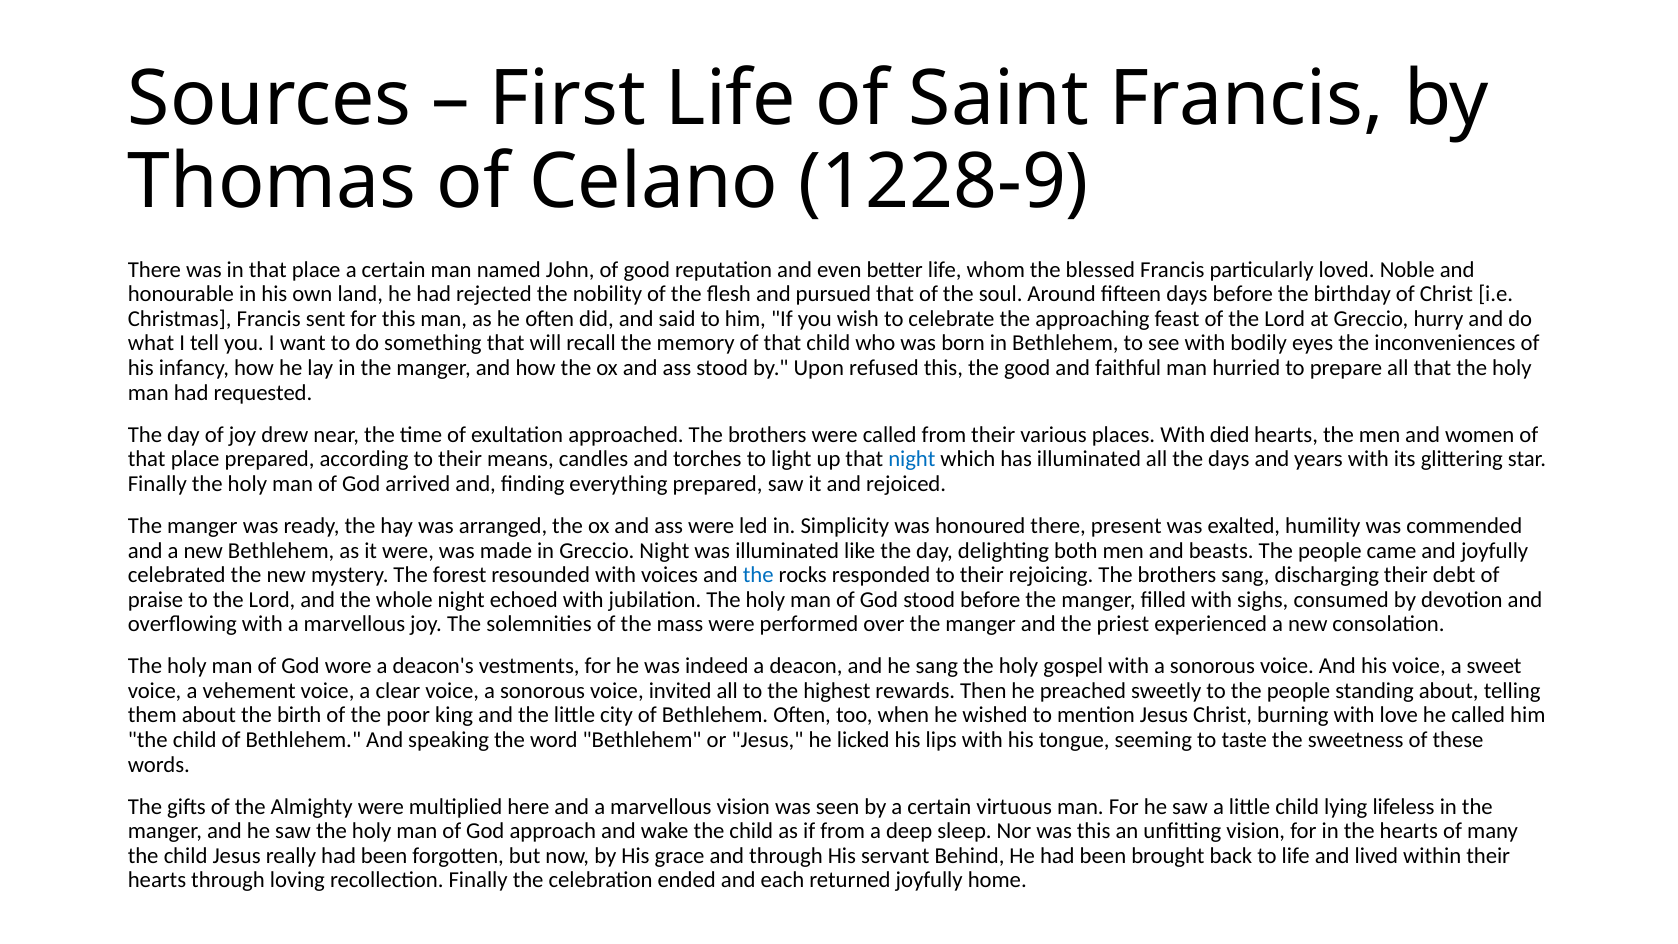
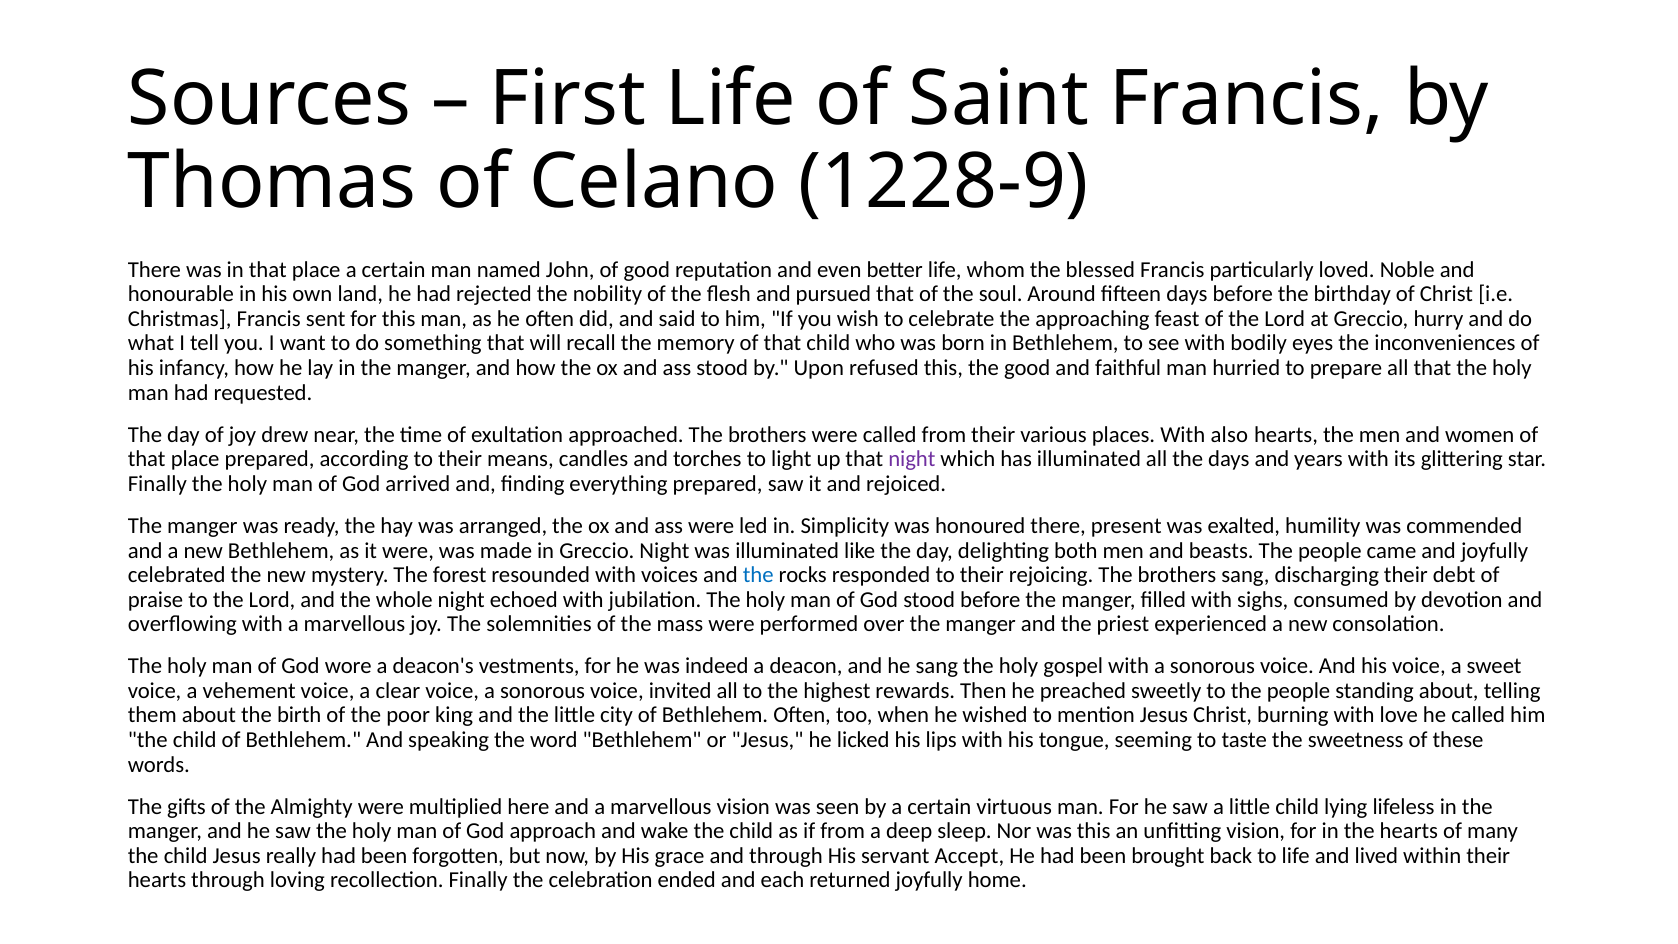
died: died -> also (1229, 435)
night colour: blue -> purple (912, 459)
Behind: Behind -> Accept (969, 856)
